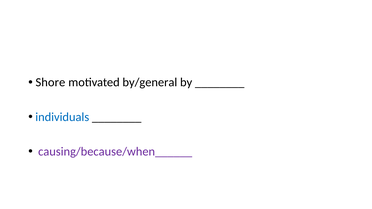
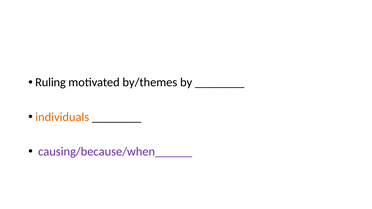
Shore: Shore -> Ruling (51, 82)
by/general: by/general -> by/themes (150, 82)
individuals colour: blue -> orange (62, 117)
